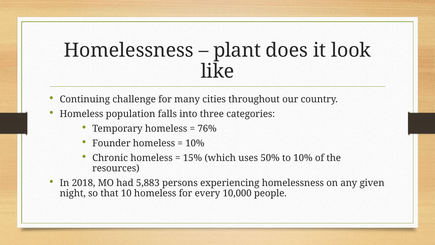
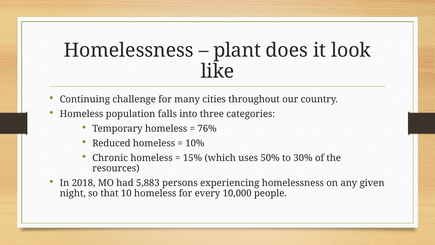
Founder: Founder -> Reduced (111, 143)
to 10%: 10% -> 30% (303, 158)
